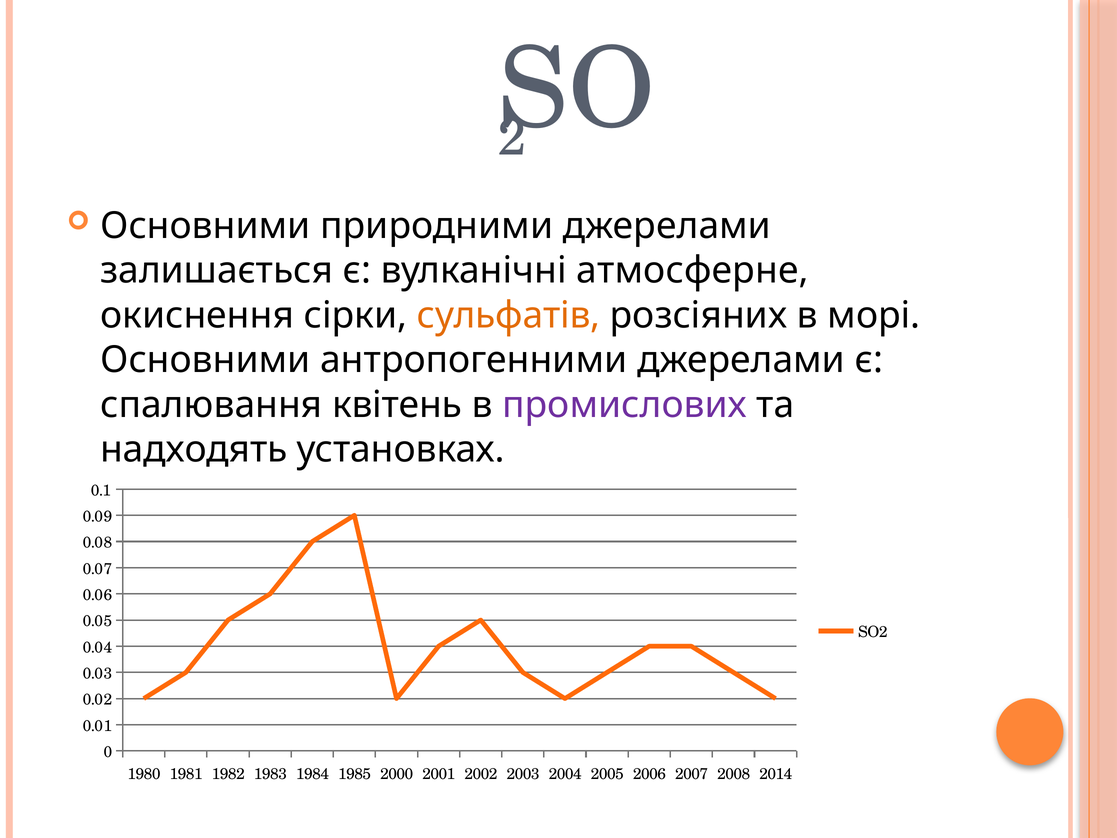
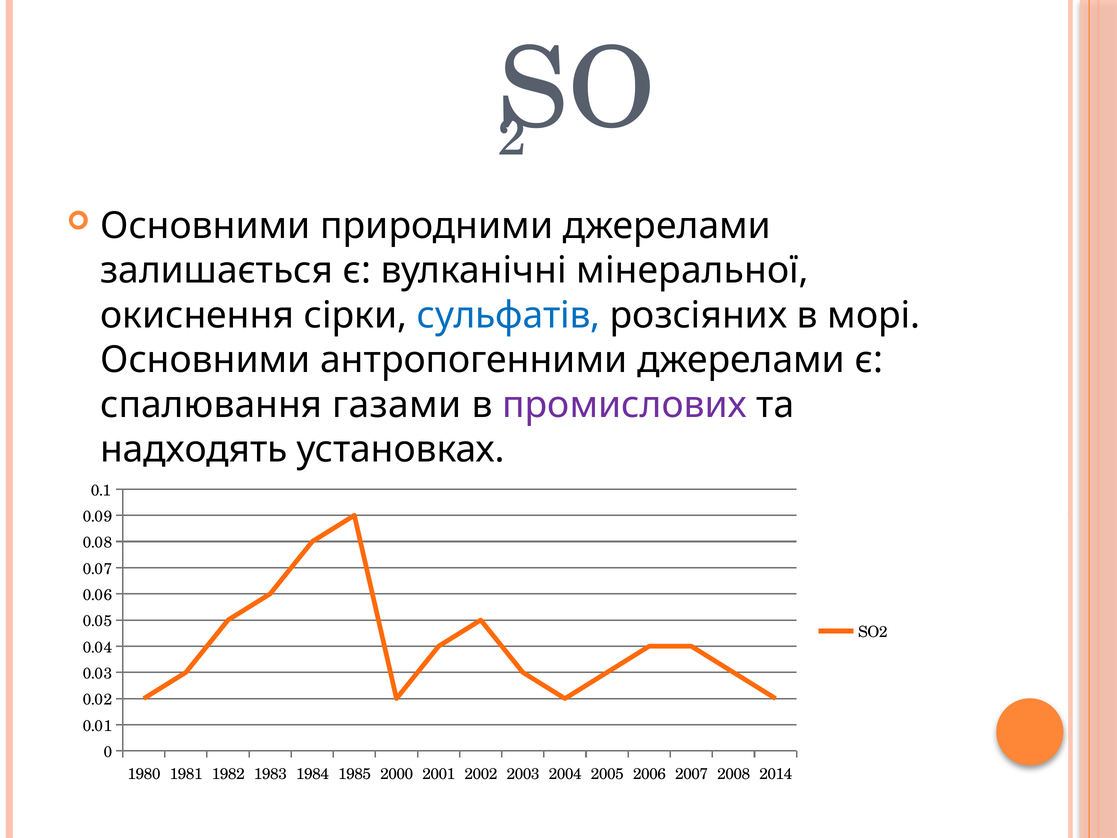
атмосферне: атмосферне -> мінеральної (693, 271)
сульфатів colour: orange -> blue (509, 315)
квітень: квітень -> газами (397, 405)
